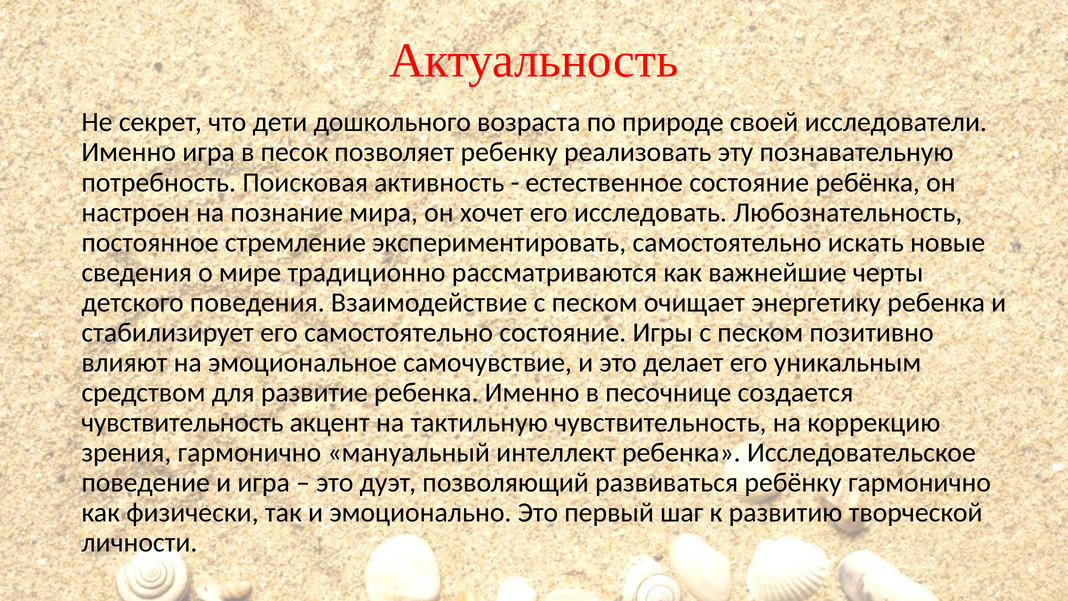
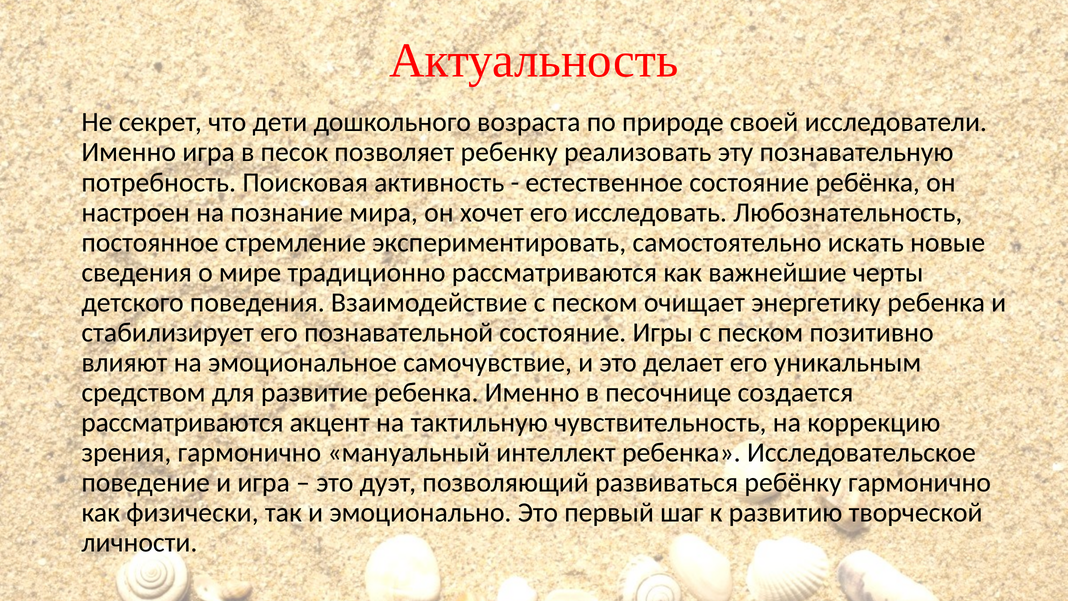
его самостоятельно: самостоятельно -> познавательной (399, 332)
чувствительность: чувствительность -> рассматриваются (182, 422)
